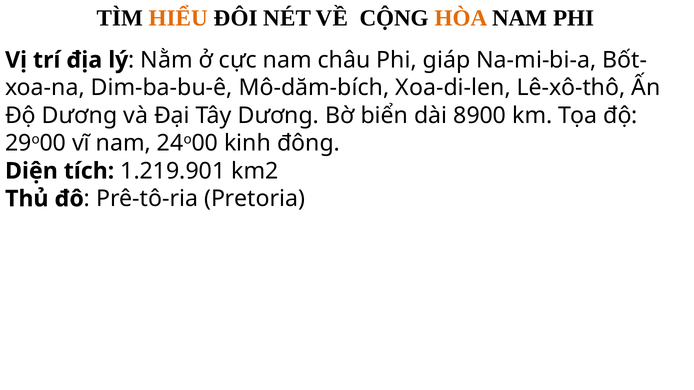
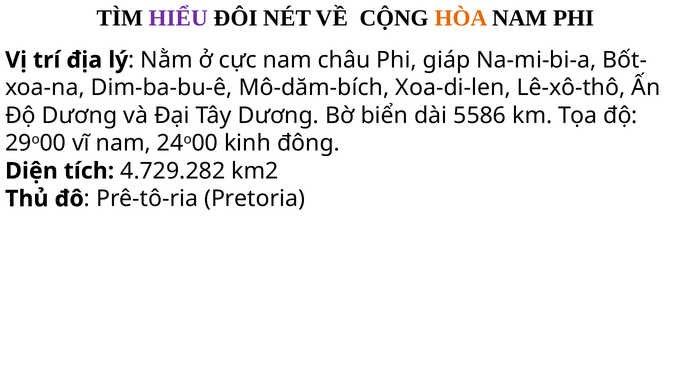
HIỂU colour: orange -> purple (178, 18)
8900: 8900 -> 5586 (480, 116)
1.219.901: 1.219.901 -> 4.729.282 (173, 171)
